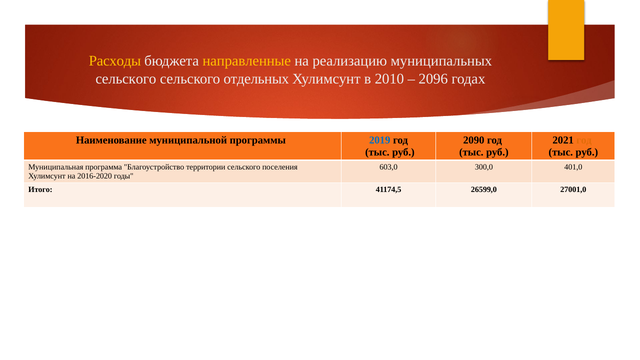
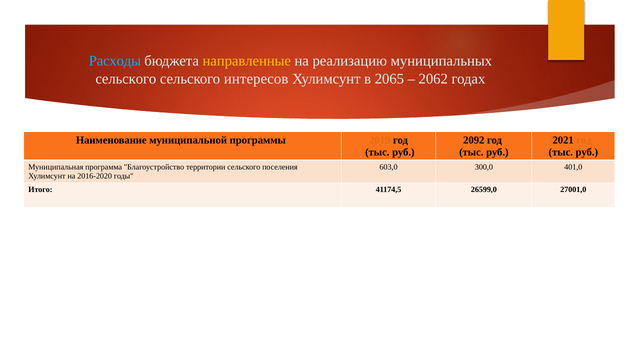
Расходы colour: yellow -> light blue (115, 61)
отдельных: отдельных -> интересов (256, 79)
2010: 2010 -> 2065 (389, 79)
2096: 2096 -> 2062 (433, 79)
2019 colour: blue -> orange (380, 140)
2090: 2090 -> 2092 (474, 140)
